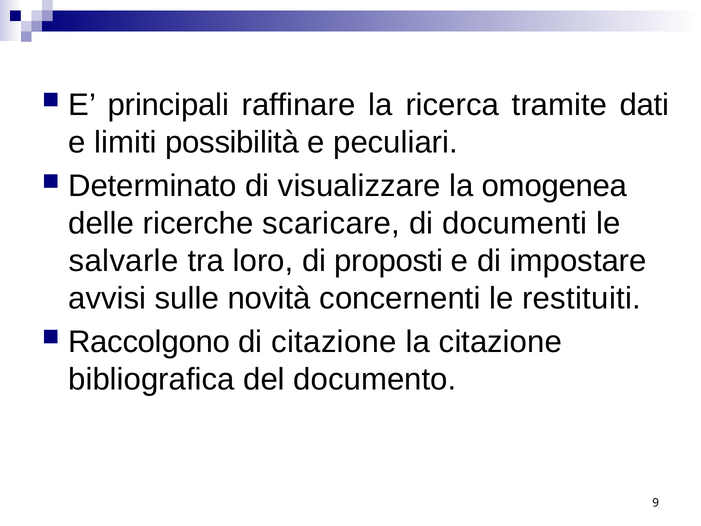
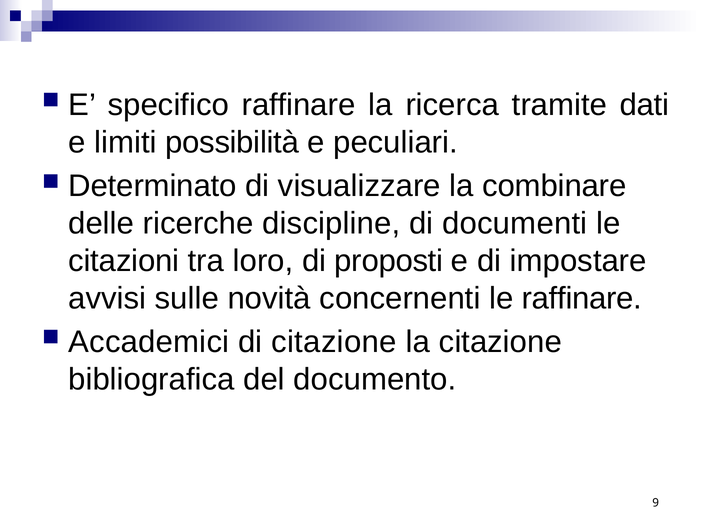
principali: principali -> specifico (168, 105)
omogenea: omogenea -> combinare (554, 186)
scaricare: scaricare -> discipline (331, 224)
salvarle: salvarle -> citazioni (124, 261)
le restituiti: restituiti -> raffinare (582, 298)
Raccolgono: Raccolgono -> Accademici (149, 342)
